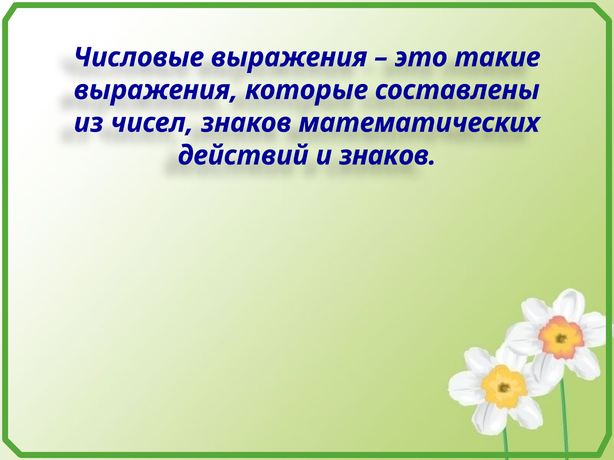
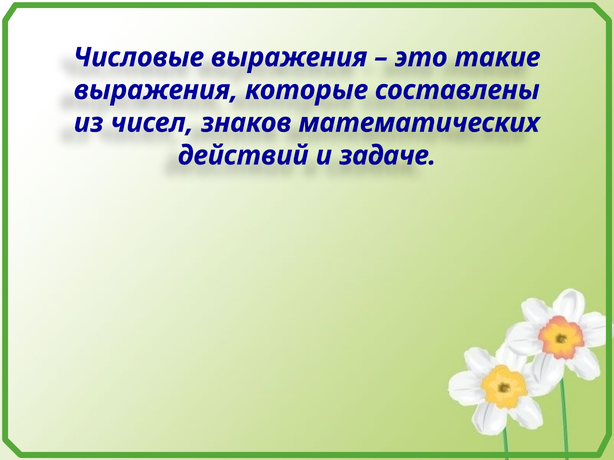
и знаков: знаков -> задаче (388, 156)
